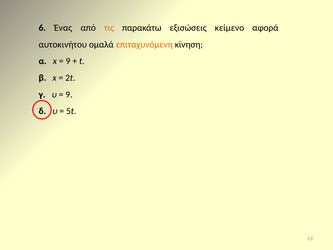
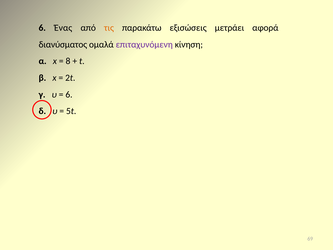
κείμενο: κείμενο -> μετράει (230, 28)
αυτοκινήτου: αυτοκινήτου -> διανύσματος (63, 44)
επιταχυνόμενη colour: orange -> purple (144, 44)
9: 9 -> 8 (68, 61)
9: 9 -> 6 (69, 94)
